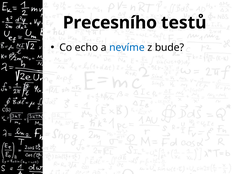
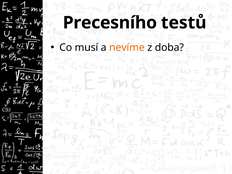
echo: echo -> musí (86, 48)
nevíme colour: blue -> orange (127, 48)
bude: bude -> doba (169, 48)
